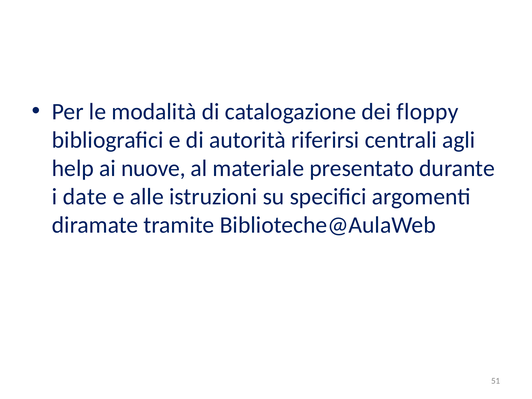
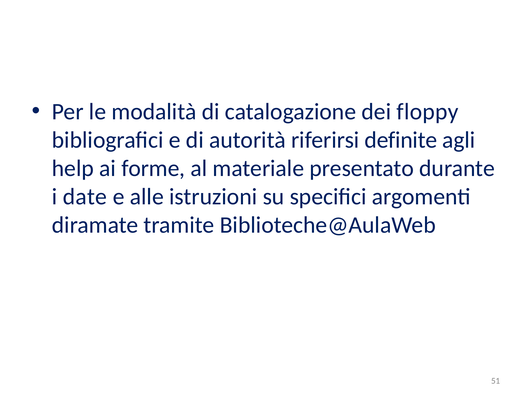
centrali: centrali -> definite (401, 140)
nuove: nuove -> forme (153, 168)
